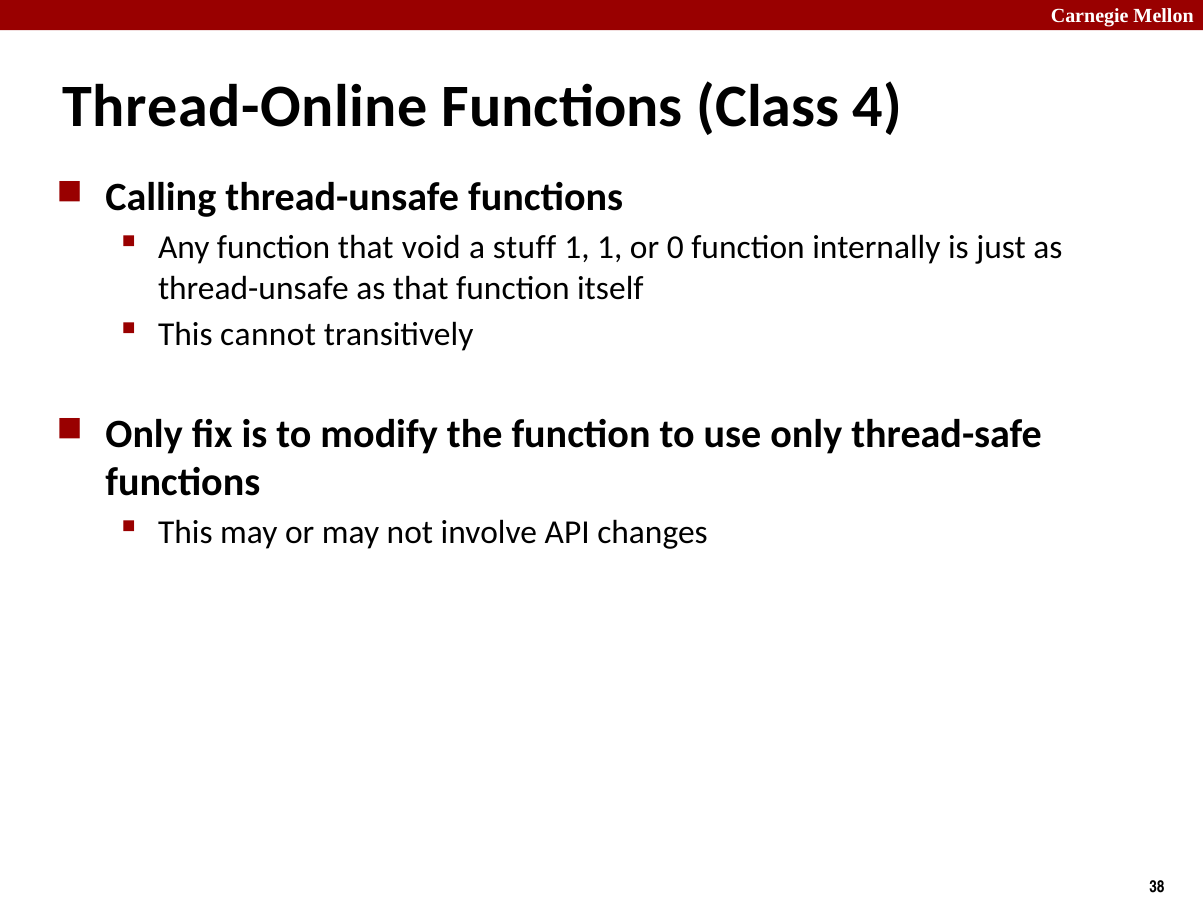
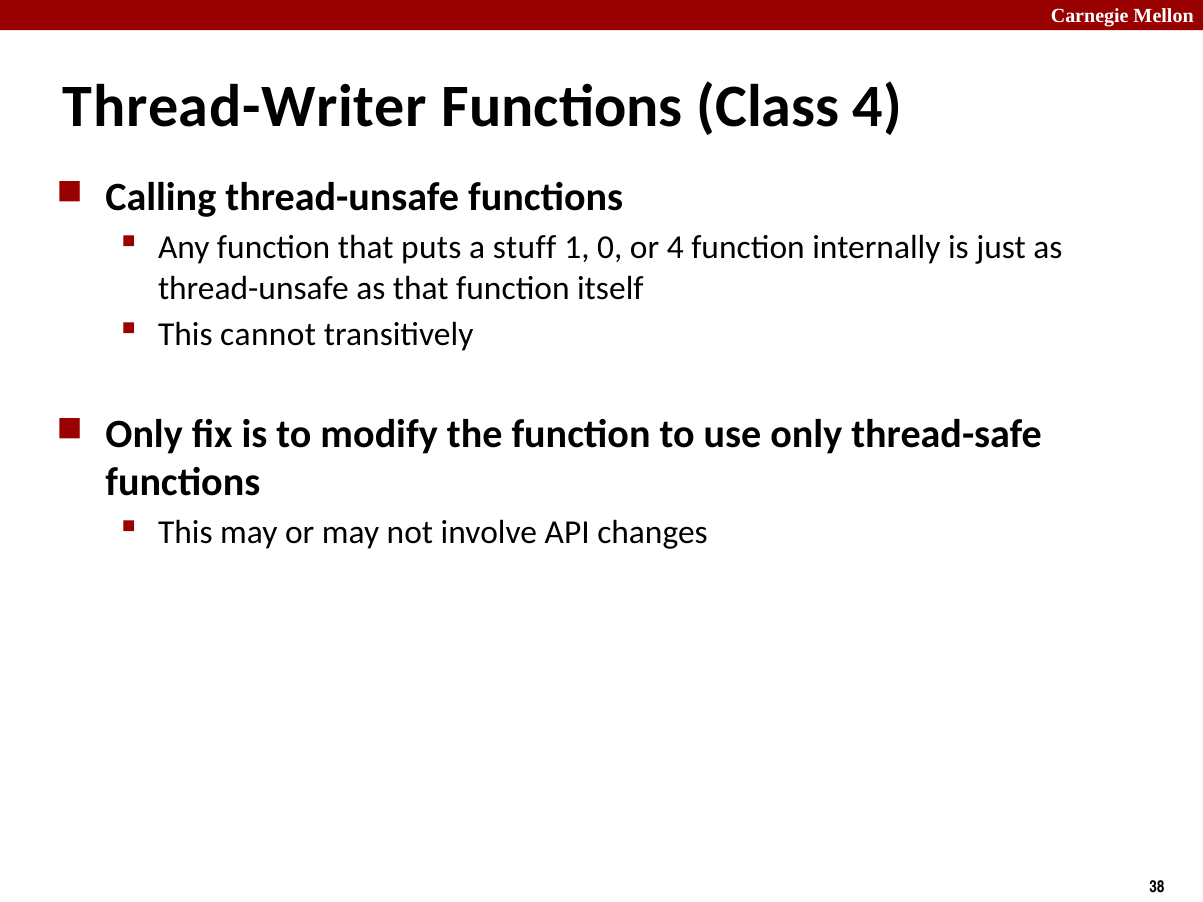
Thread-Online: Thread-Online -> Thread-Writer (245, 107)
void: void -> puts (431, 248)
1 1: 1 -> 0 (610, 248)
or 0: 0 -> 4 (675, 248)
